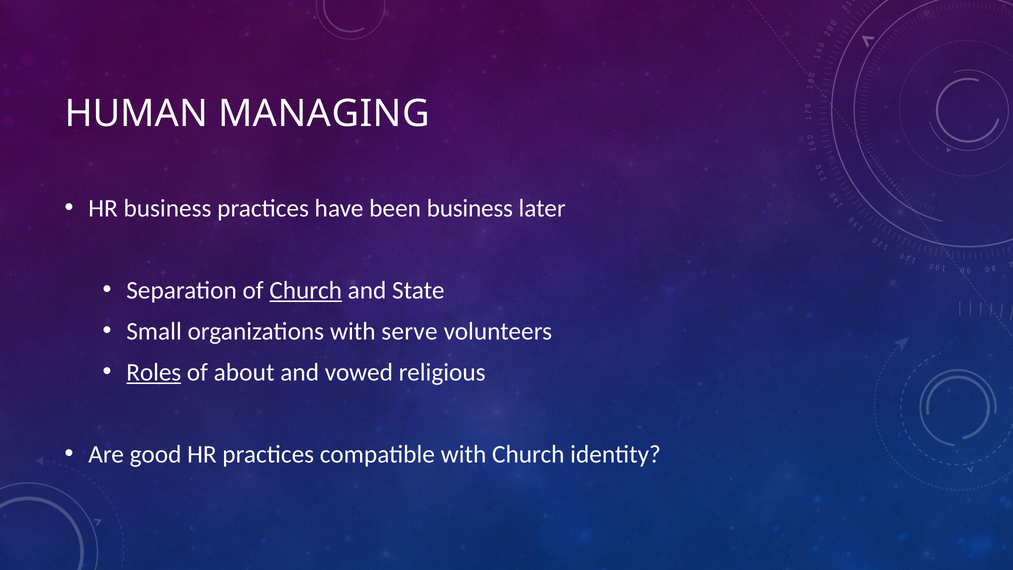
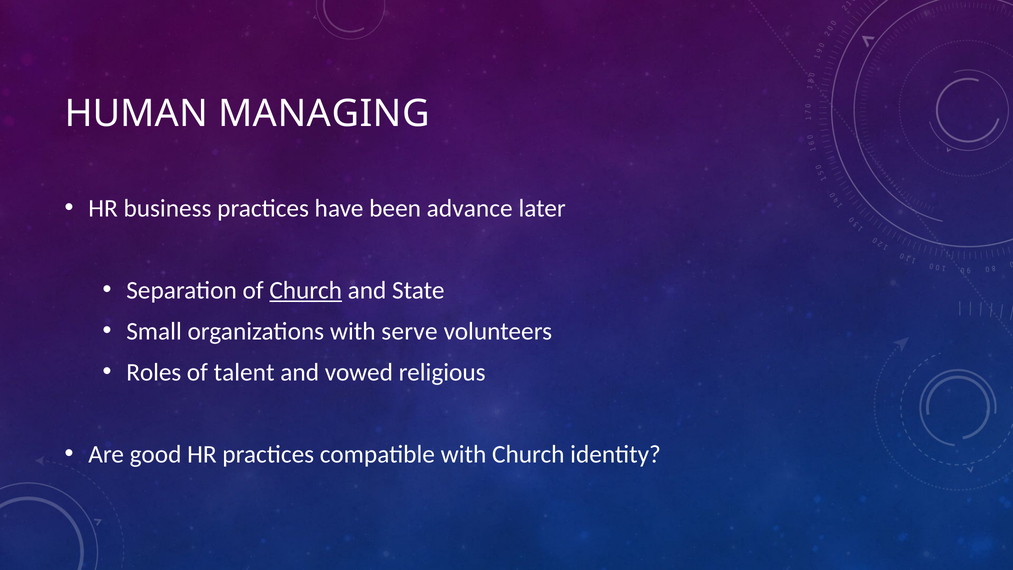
been business: business -> advance (470, 208)
Roles underline: present -> none (154, 372)
about: about -> talent (244, 372)
